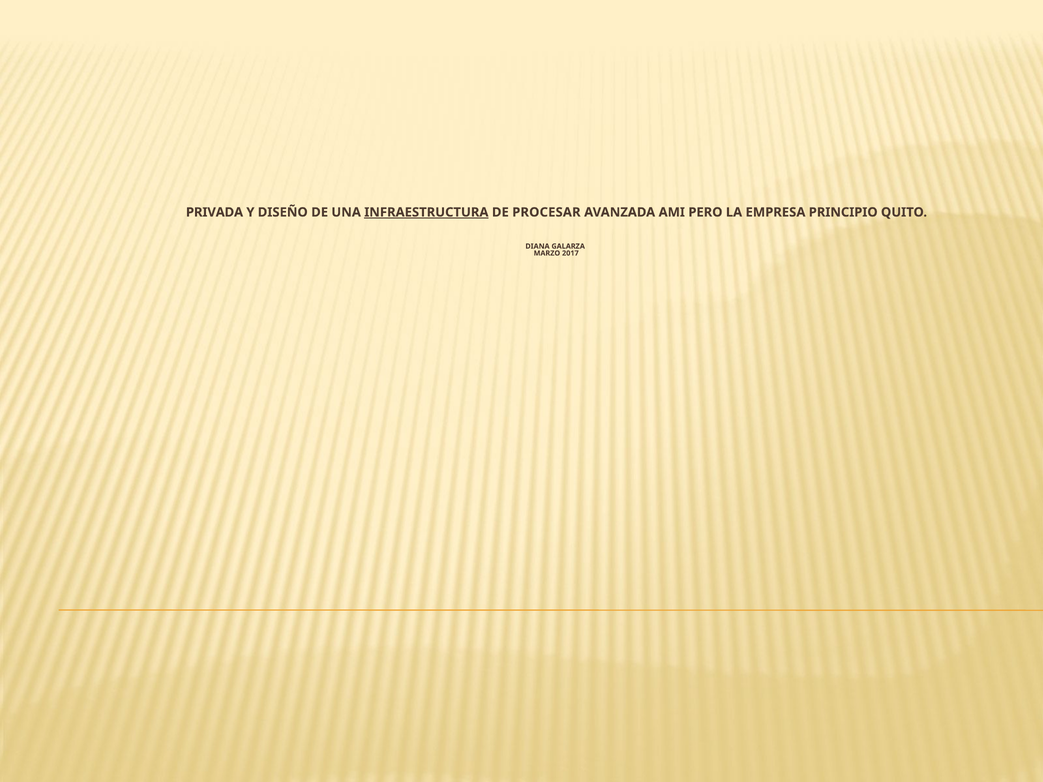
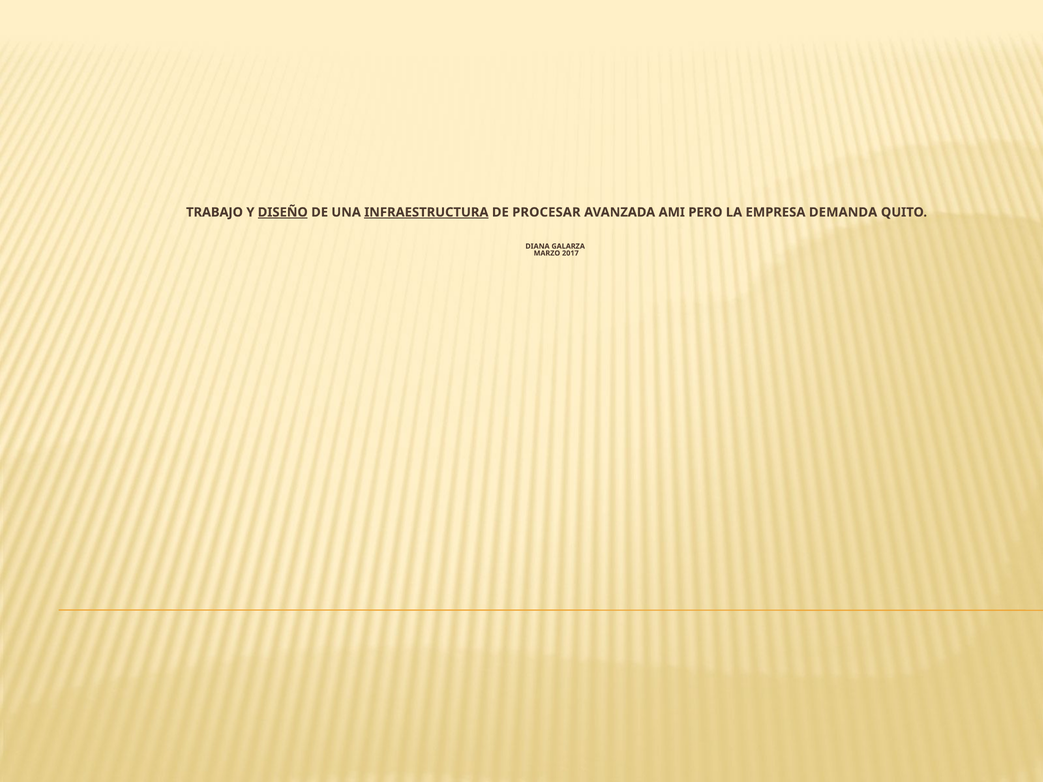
PRIVADA: PRIVADA -> TRABAJO (215, 212)
DISEÑO underline: none -> present (283, 212)
PRINCIPIO: PRINCIPIO -> DEMANDA (843, 212)
